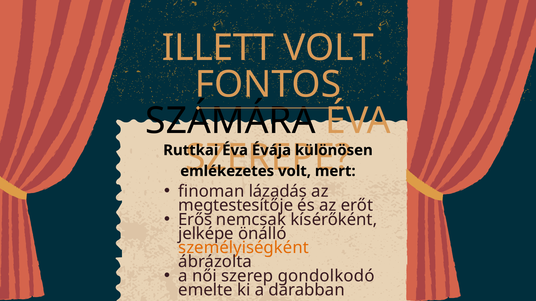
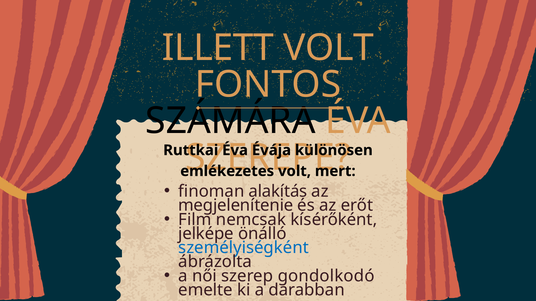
lázadás: lázadás -> alakítás (278, 192)
megtestesítője: megtestesítője -> megjelenítenie (236, 206)
Erős: Erős -> Film (195, 220)
személyiségként colour: orange -> blue (244, 248)
